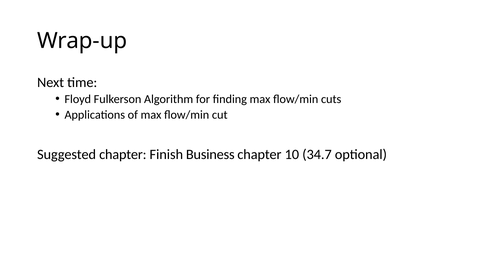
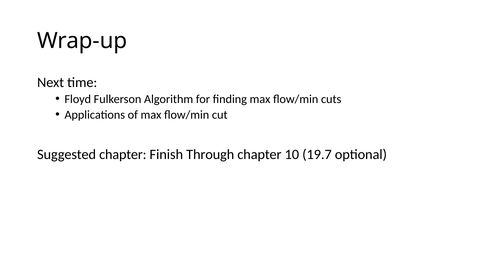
Business: Business -> Through (210, 154)
34.7: 34.7 -> 19.7 (317, 154)
